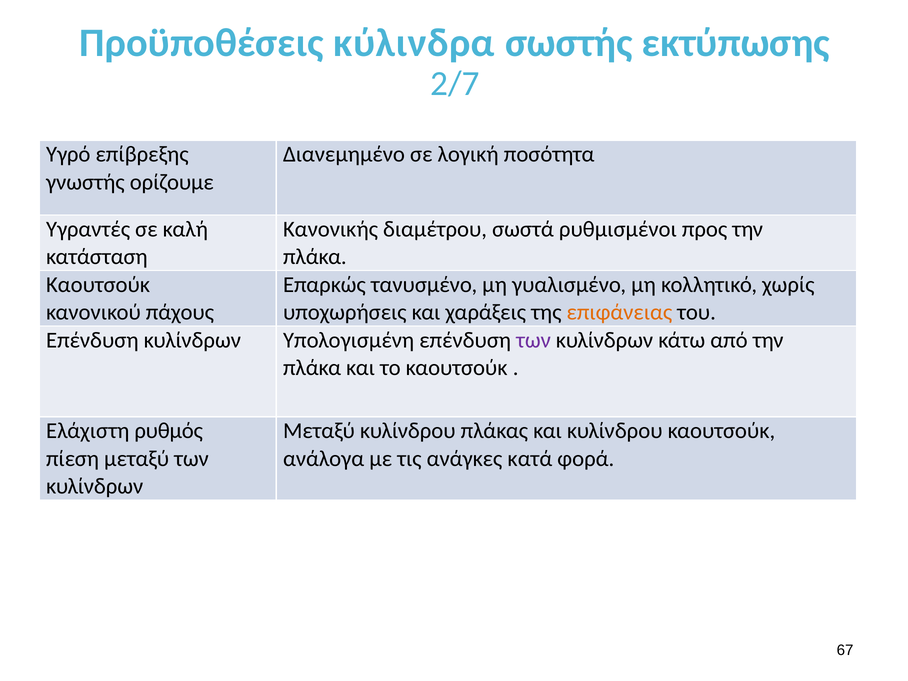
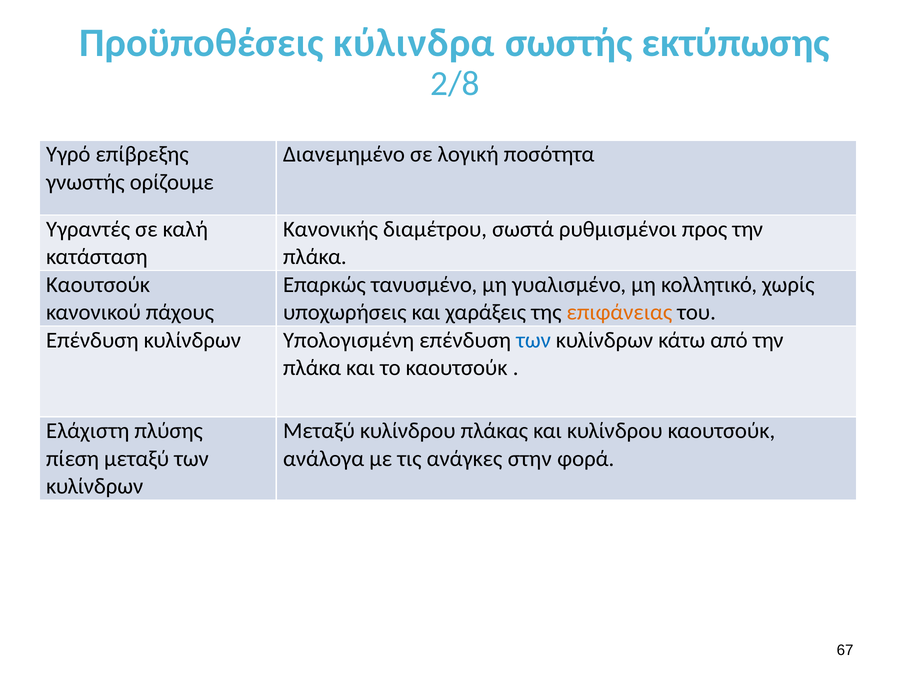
2/7: 2/7 -> 2/8 (455, 83)
των colour: purple -> blue (534, 340)
ρυθμός: ρυθμός -> πλύσης (169, 431)
κατά: κατά -> στην (530, 459)
